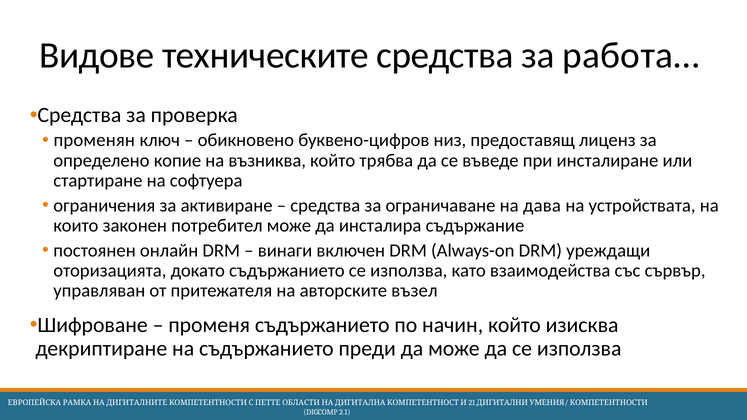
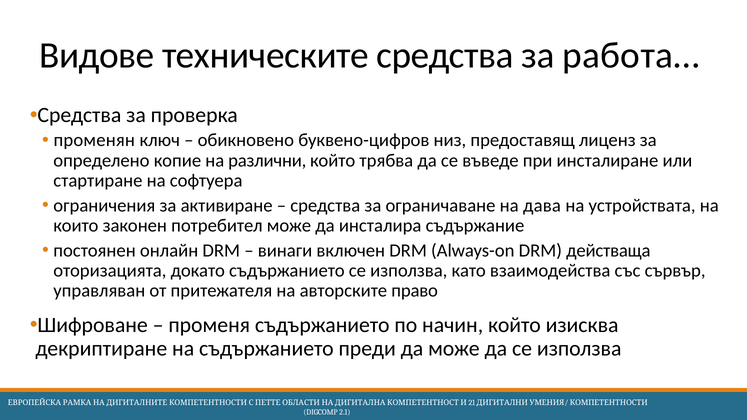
възниква: възниква -> различни (267, 161)
уреждащи: уреждащи -> действаща (608, 251)
възел: възел -> право (415, 291)
